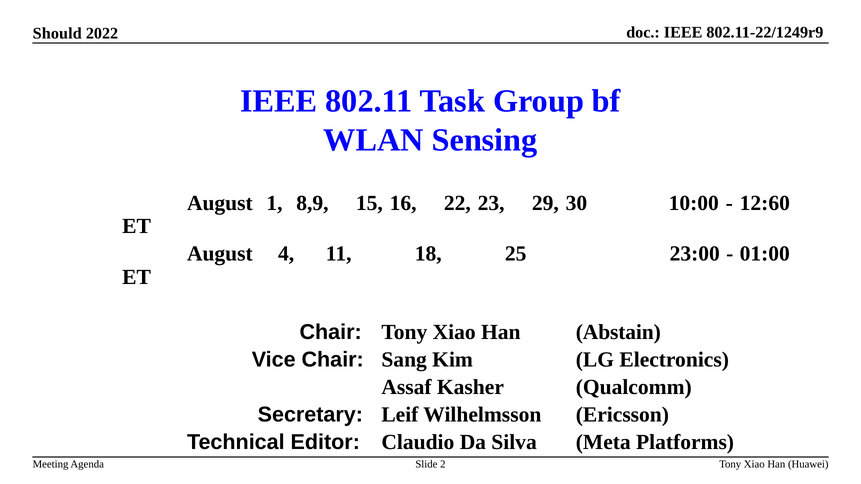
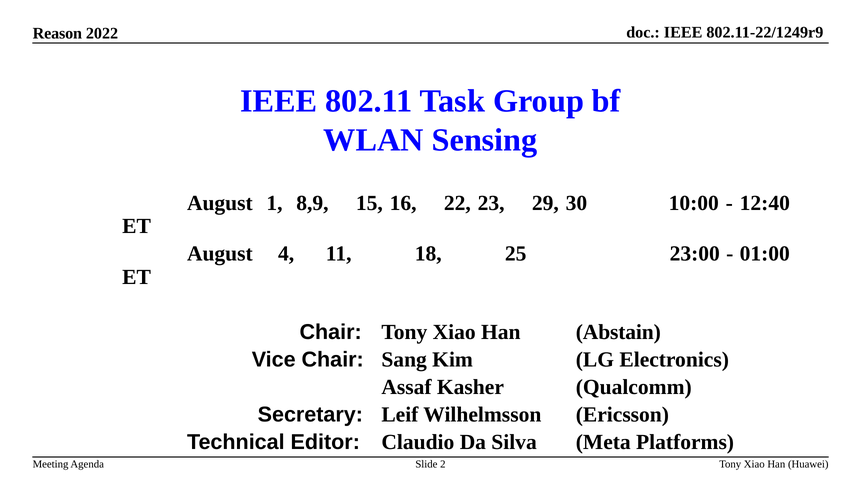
Should: Should -> Reason (57, 33)
12:60: 12:60 -> 12:40 (765, 203)
